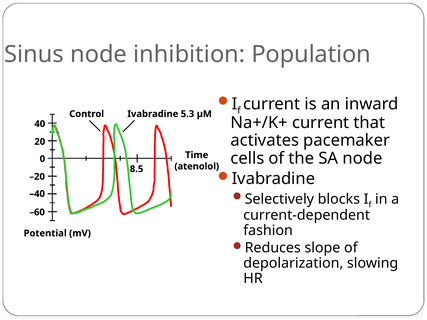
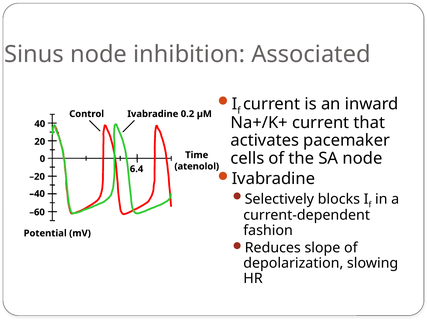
Population: Population -> Associated (311, 54)
5.3: 5.3 -> 0.2 (187, 114)
8.5: 8.5 -> 6.4 (137, 169)
